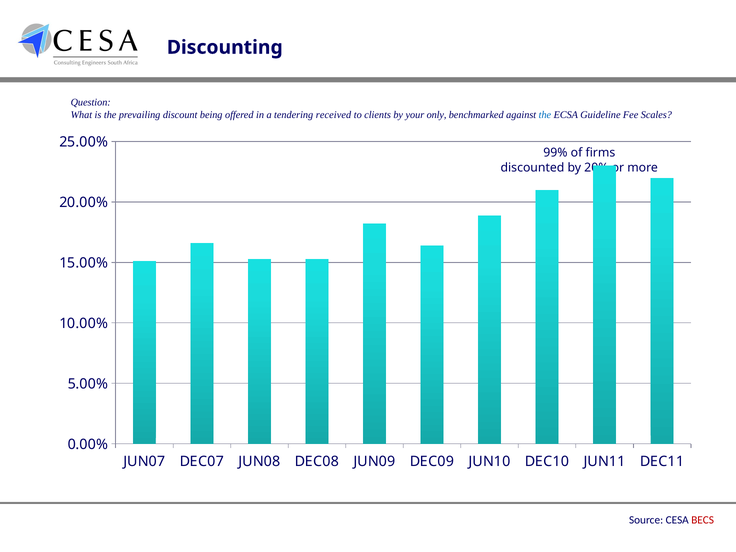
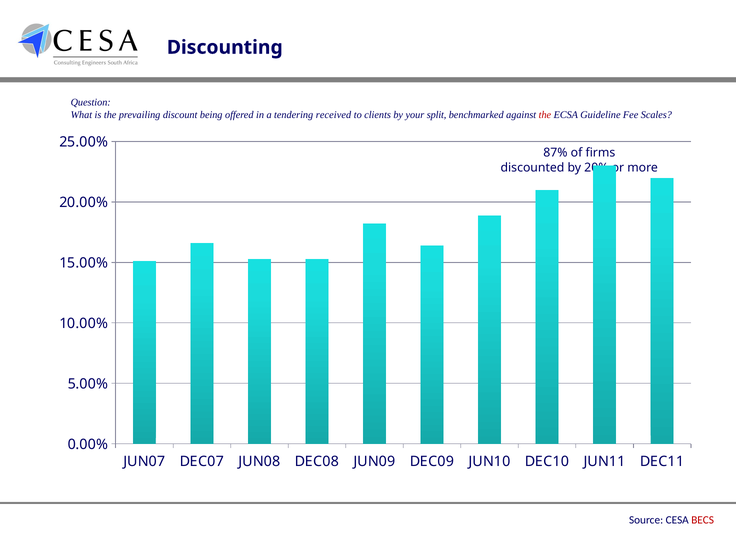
only: only -> split (437, 115)
the colour: blue -> red (545, 115)
99%: 99% -> 87% (555, 153)
